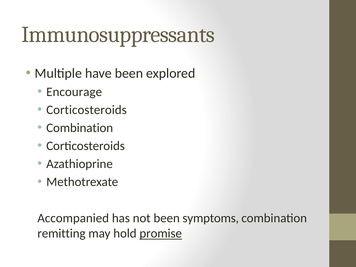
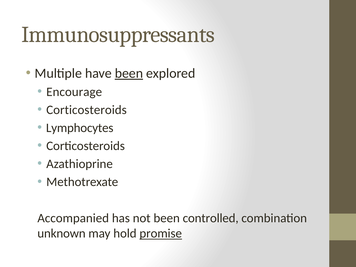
been underline: none -> present (129, 73)
Combination: Combination -> Lymphocytes (80, 128)
symptoms: symptoms -> controlled (211, 218)
remitting: remitting -> unknown (61, 233)
